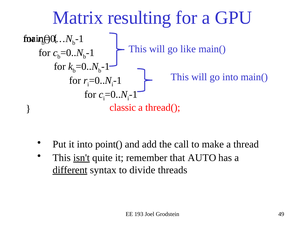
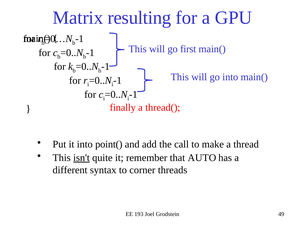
like: like -> first (188, 49)
classic: classic -> finally (123, 107)
different underline: present -> none (70, 170)
divide: divide -> corner (142, 170)
